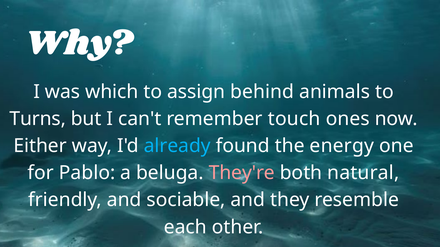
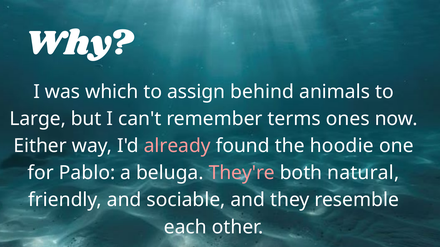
Turns: Turns -> Large (38, 119)
touch: touch -> terms (294, 119)
already colour: light blue -> pink (177, 146)
energy: energy -> hoodie (342, 146)
